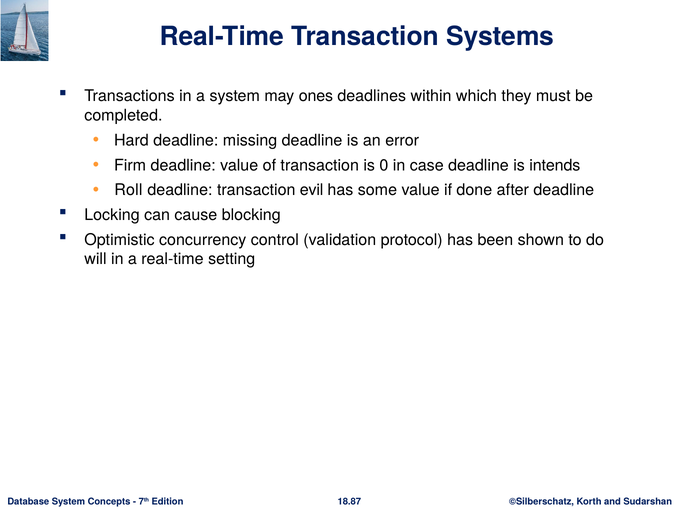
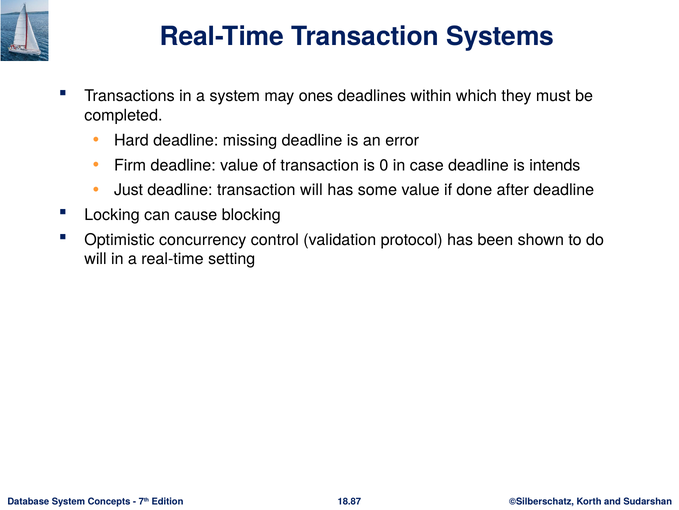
Roll: Roll -> Just (129, 190)
transaction evil: evil -> will (311, 190)
